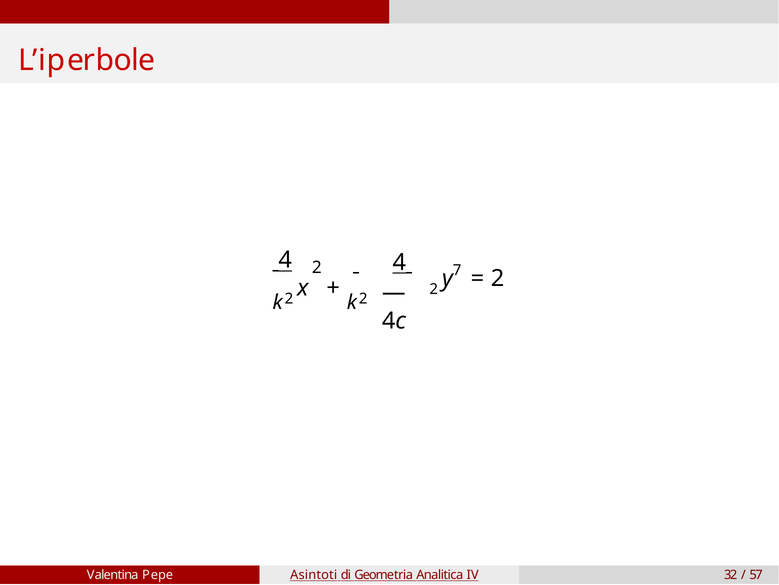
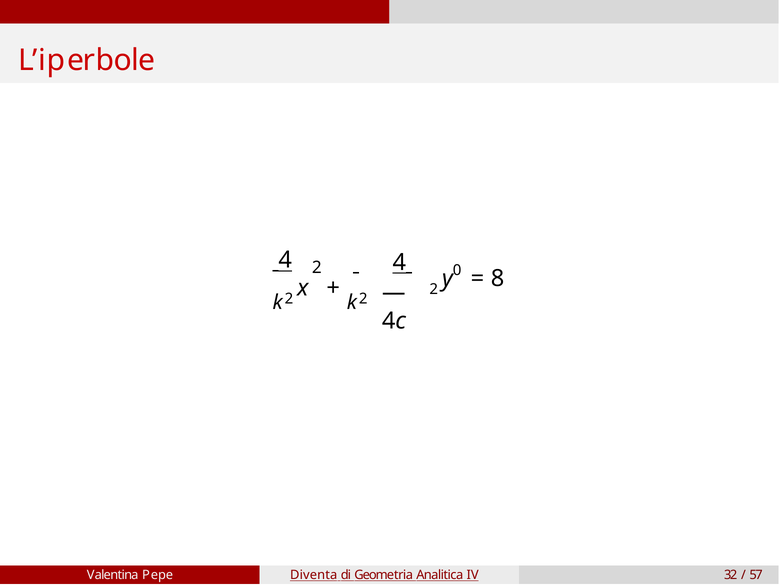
7: 7 -> 0 (457, 270)
2: 2 -> 8 (498, 278)
Asintoti: Asintoti -> Diventa (314, 575)
